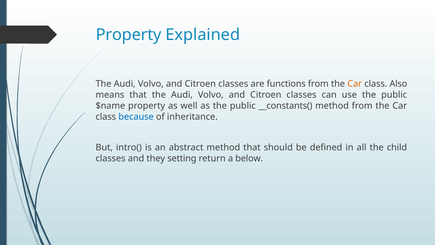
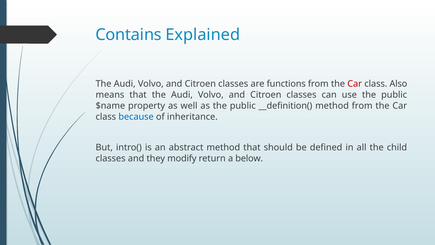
Property: Property -> Contains (129, 35)
Car colour: orange -> red (355, 84)
__constants(: __constants( -> __definition( (285, 106)
setting: setting -> modify (182, 158)
